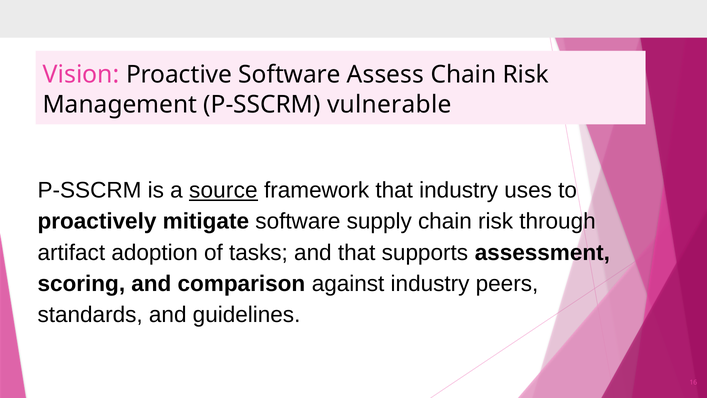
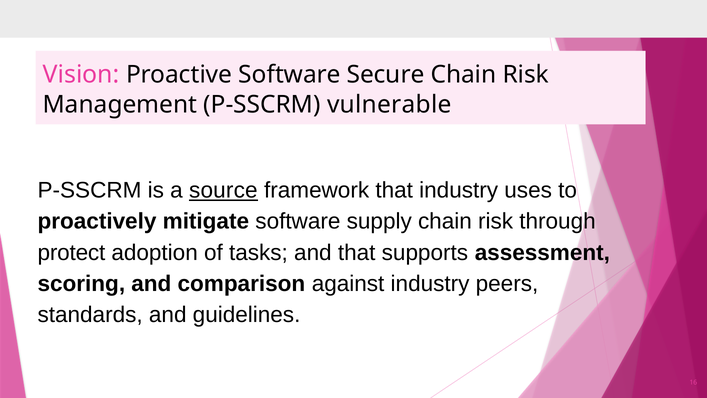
Assess: Assess -> Secure (386, 75)
artifact: artifact -> protect (71, 252)
